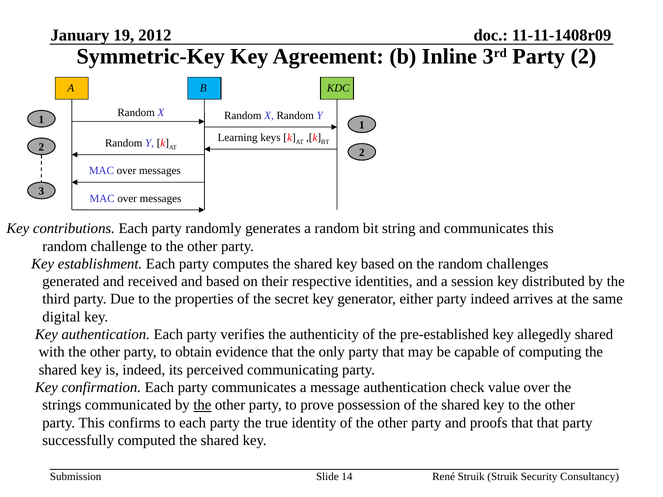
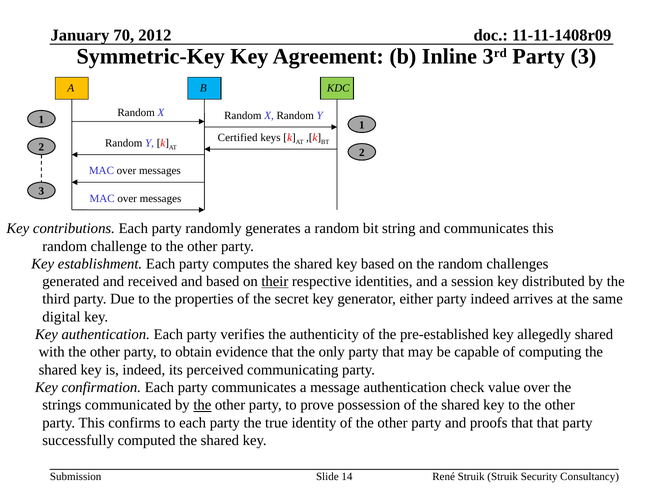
19: 19 -> 70 (124, 35)
Party 2: 2 -> 3 (583, 57)
Learning: Learning -> Certified (238, 138)
their underline: none -> present (275, 282)
